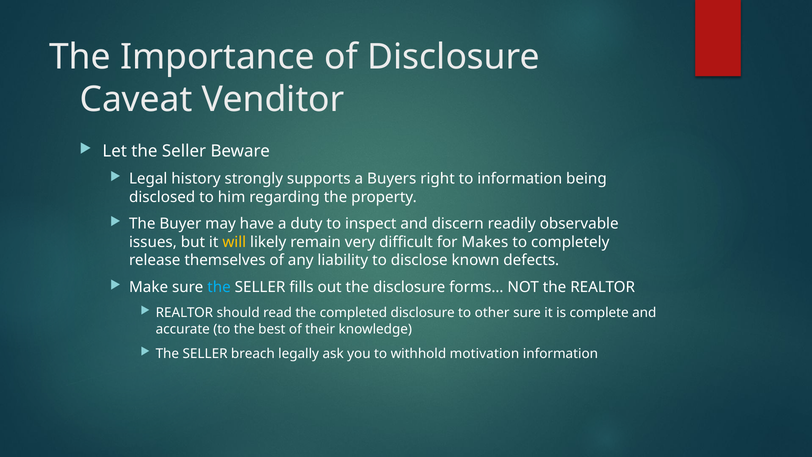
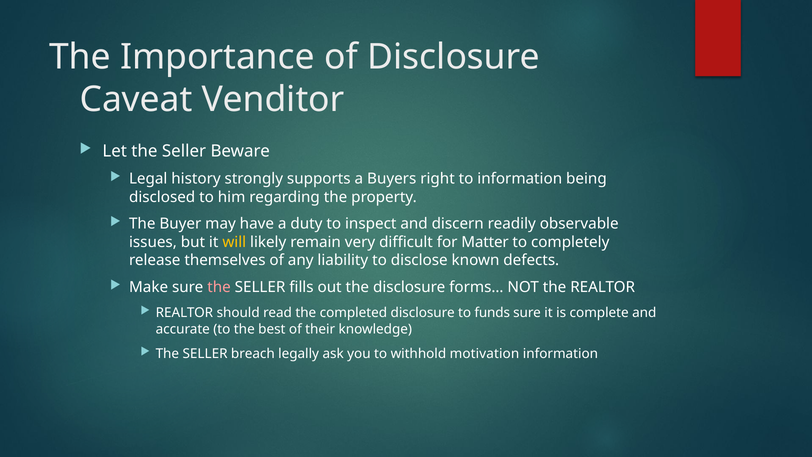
Makes: Makes -> Matter (485, 242)
the colour: light blue -> pink (219, 287)
other: other -> funds (492, 313)
